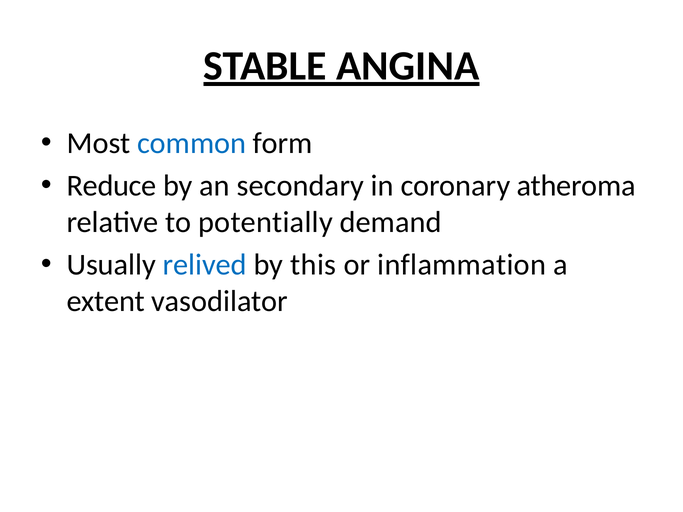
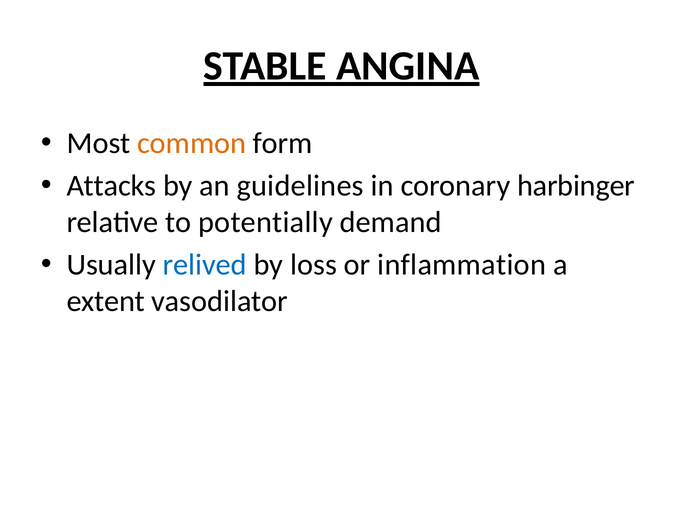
common colour: blue -> orange (192, 143)
Reduce: Reduce -> Attacks (111, 186)
secondary: secondary -> guidelines (300, 186)
atheroma: atheroma -> harbinger (576, 186)
this: this -> loss (314, 265)
